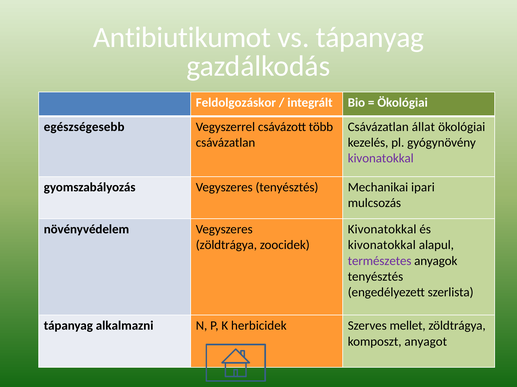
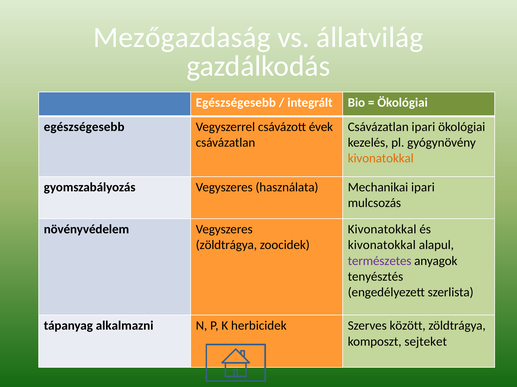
Antibiutikumot: Antibiutikumot -> Mezőgazdaság (182, 37)
vs tápanyag: tápanyag -> állatvilág (370, 37)
Feldolgozáskor: Feldolgozáskor -> Egészségesebb (236, 103)
több: több -> évek (321, 127)
Csávázatlan állat: állat -> ipari (423, 127)
kivonatokkal colour: purple -> orange (381, 159)
Vegyszeres tenyésztés: tenyésztés -> használata (287, 188)
mellet: mellet -> között (408, 326)
anyagot: anyagot -> sejteket (426, 342)
